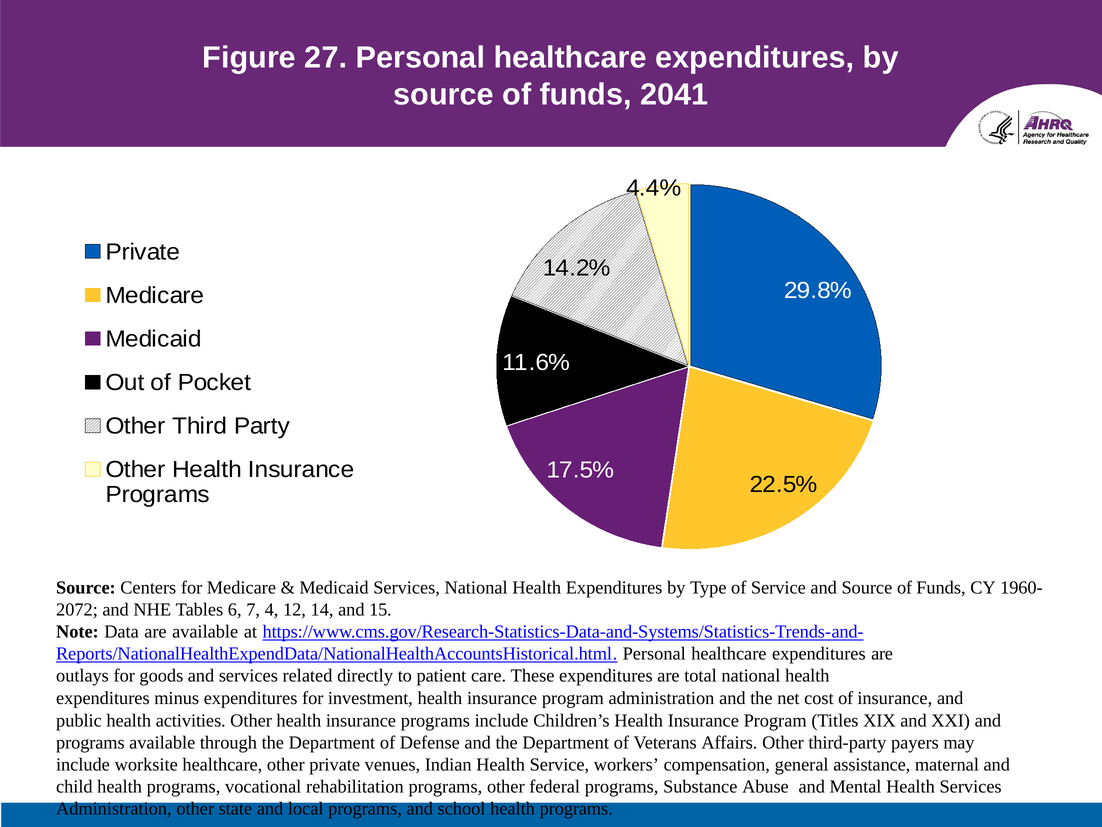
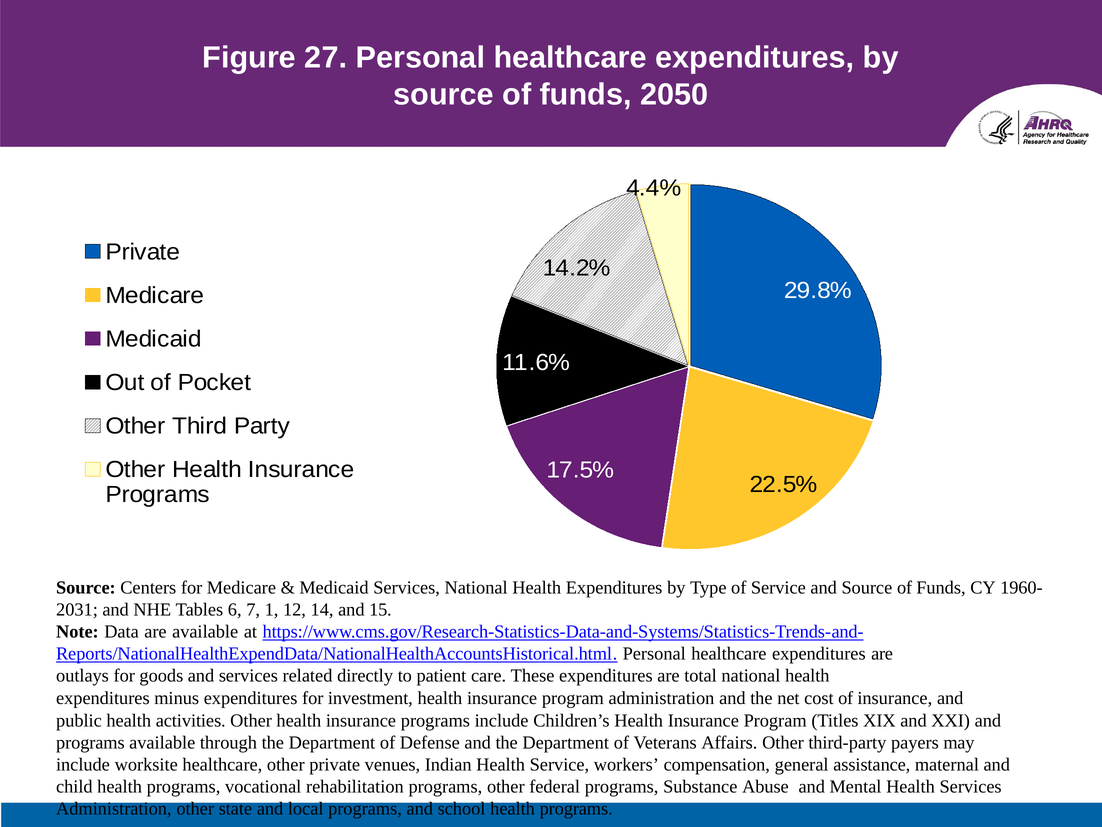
2041: 2041 -> 2050 (674, 94)
2072: 2072 -> 2031 (77, 609)
4: 4 -> 1 (272, 609)
